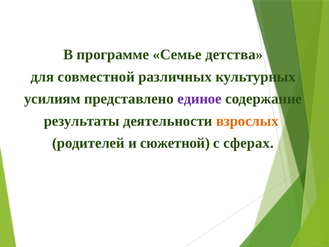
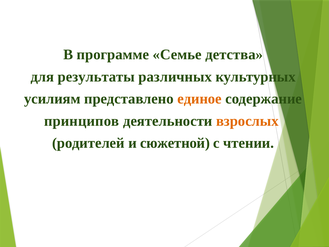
совместной: совместной -> результаты (96, 77)
единое colour: purple -> orange (199, 99)
результаты: результаты -> принципов (82, 121)
сферах: сферах -> чтении (249, 143)
